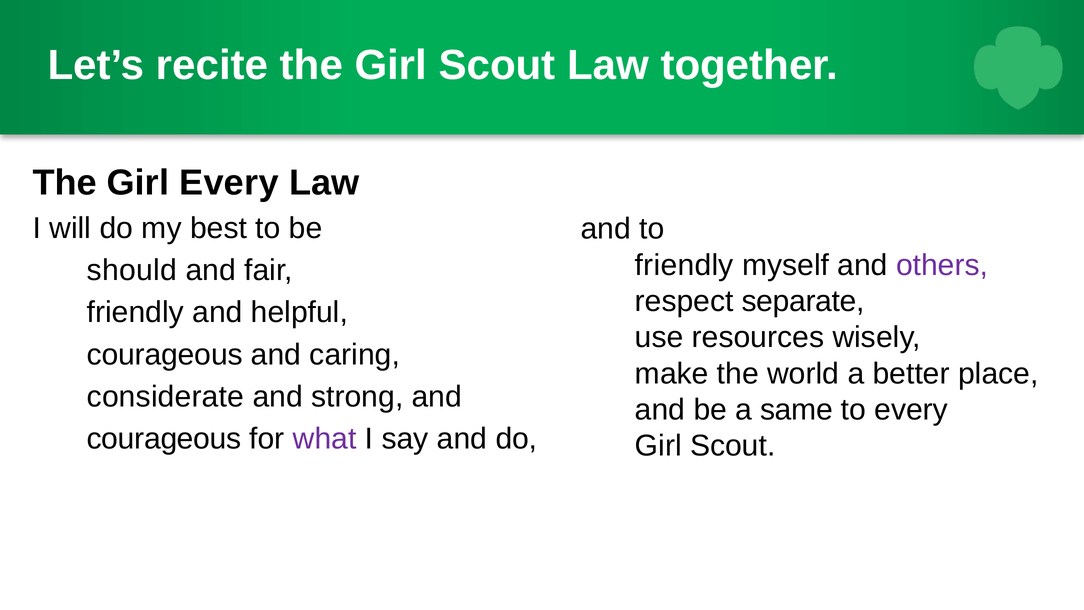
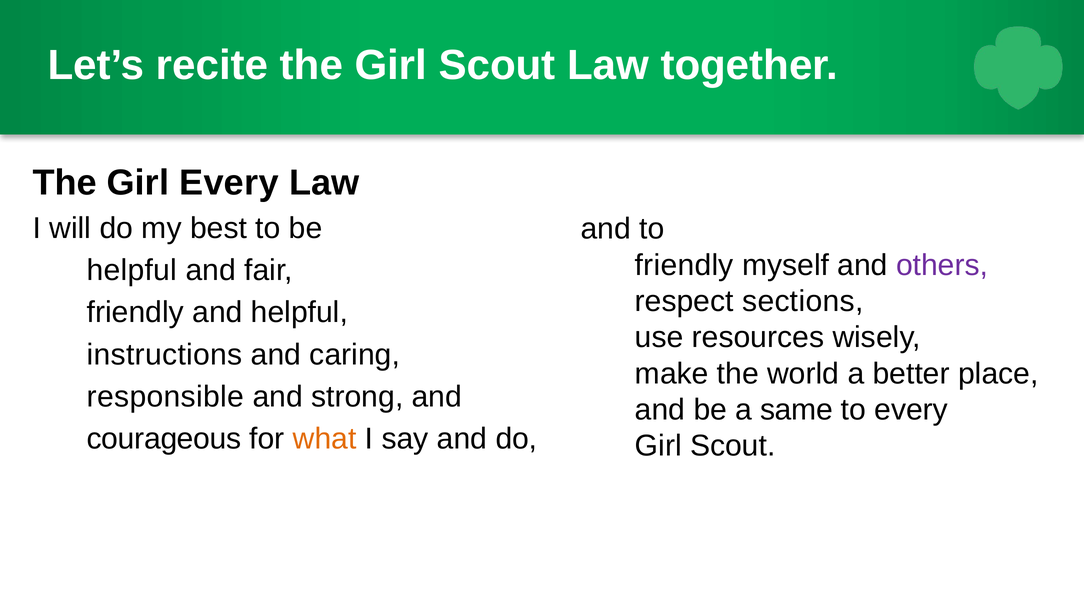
should: should -> helpful (132, 270)
separate: separate -> sections (803, 301)
courageous: courageous -> instructions (165, 355)
considerate: considerate -> responsible (165, 397)
what colour: purple -> orange (325, 439)
